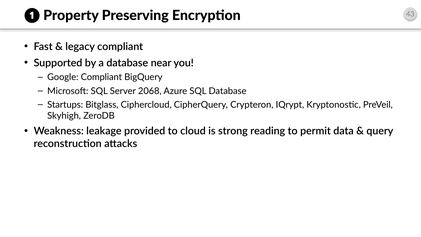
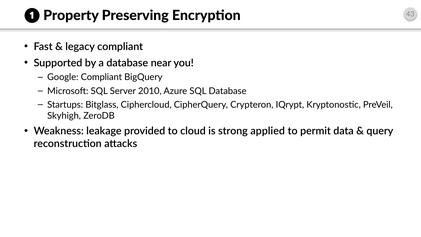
2068: 2068 -> 2010 (150, 91)
reading: reading -> applied (268, 131)
